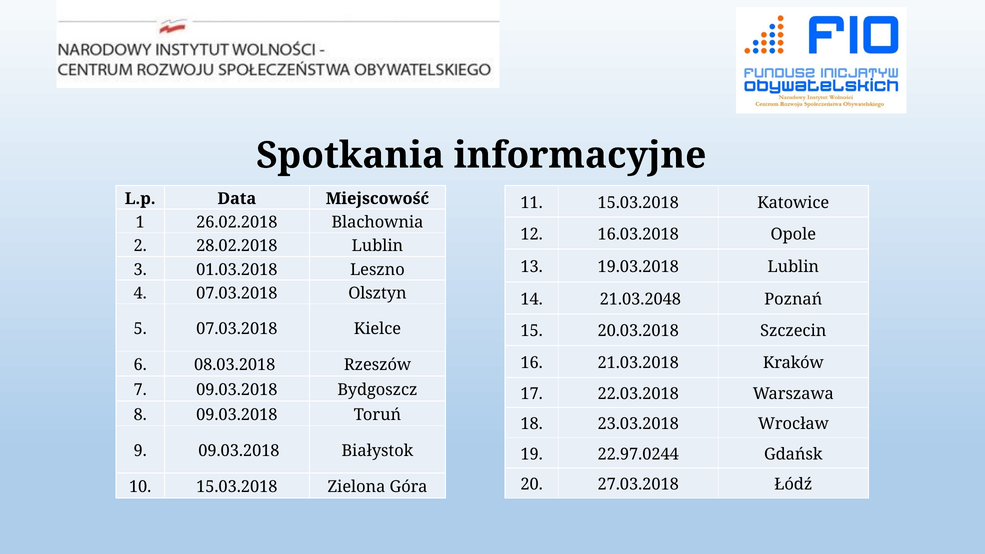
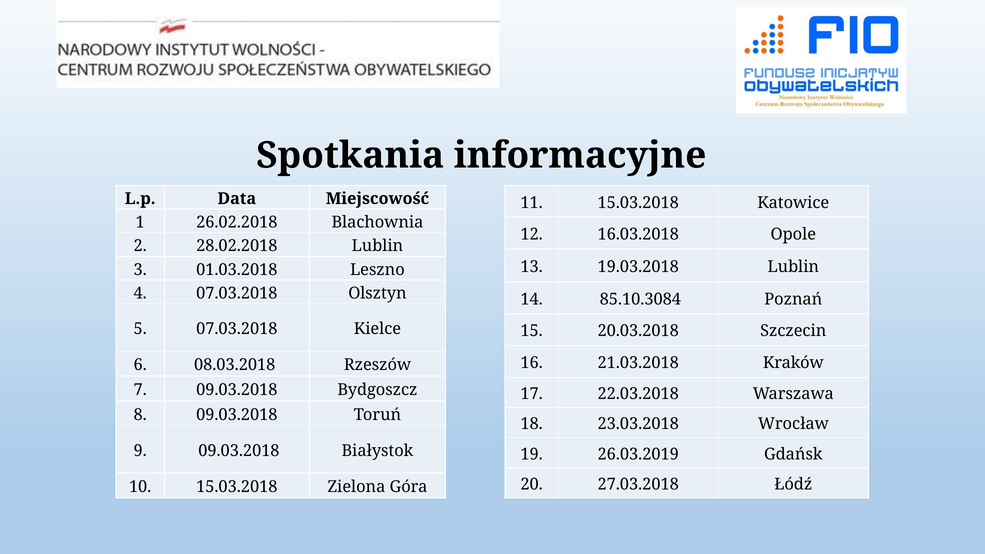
21.03.2048: 21.03.2048 -> 85.10.3084 (640, 299)
22.97.0244: 22.97.0244 -> 26.03.2019 (638, 454)
